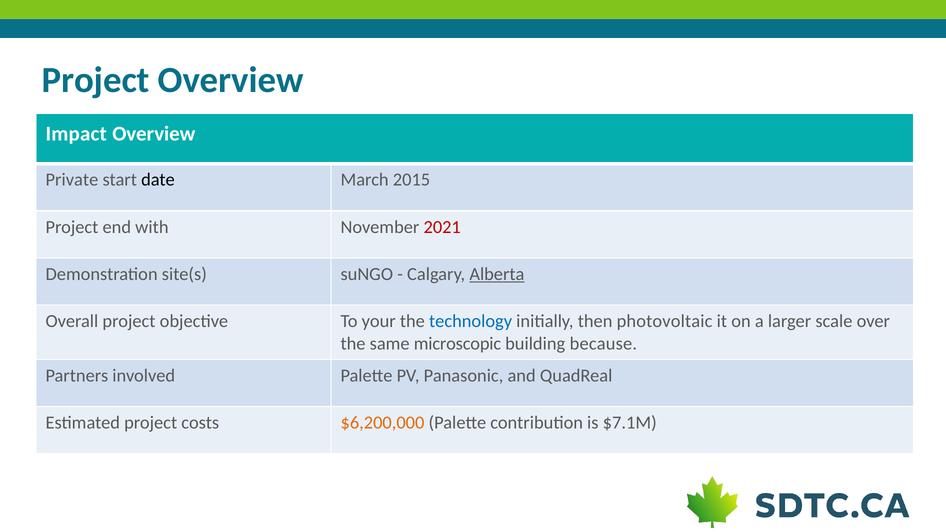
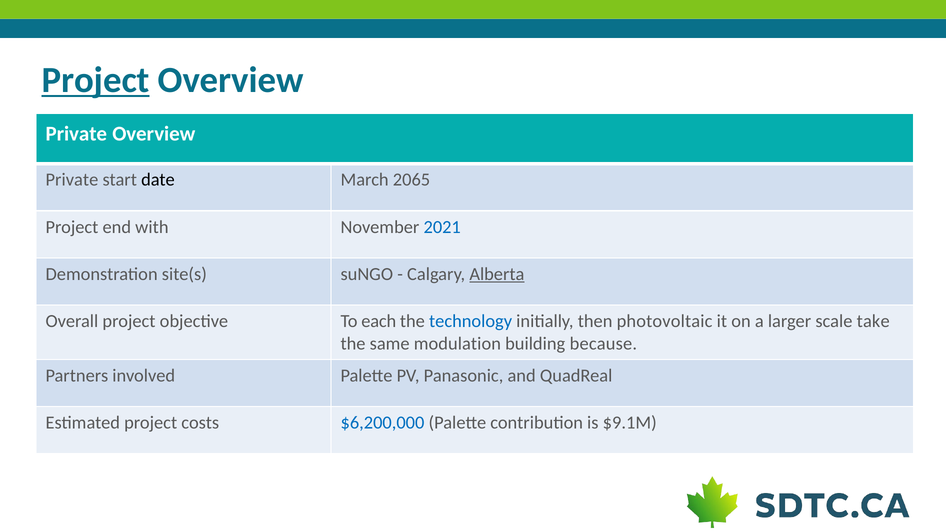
Project underline: none -> present (96, 80)
Impact: Impact -> Private (76, 134)
2015: 2015 -> 2065 (411, 180)
2021 colour: red -> blue (442, 227)
your: your -> each (379, 321)
over: over -> take (873, 321)
microscopic: microscopic -> modulation (457, 344)
$6,200,000 colour: orange -> blue (382, 423)
$7.1M: $7.1M -> $9.1M (630, 423)
